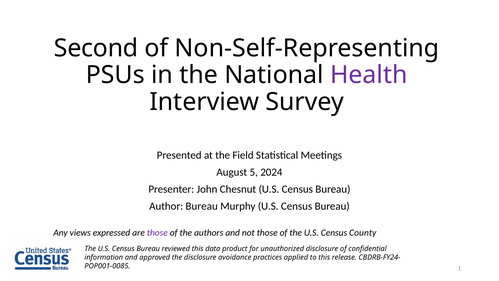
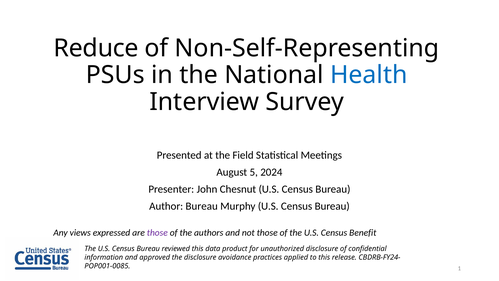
Second: Second -> Reduce (96, 48)
Health colour: purple -> blue (369, 75)
County: County -> Benefit (363, 233)
